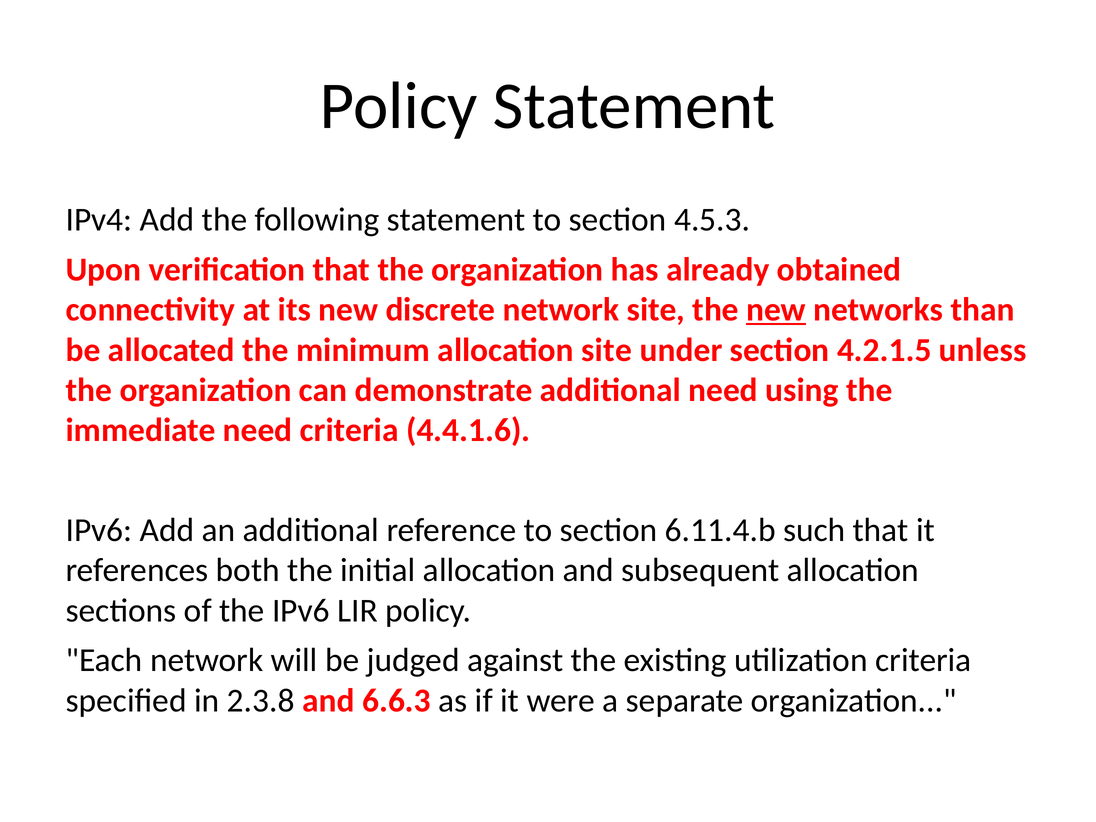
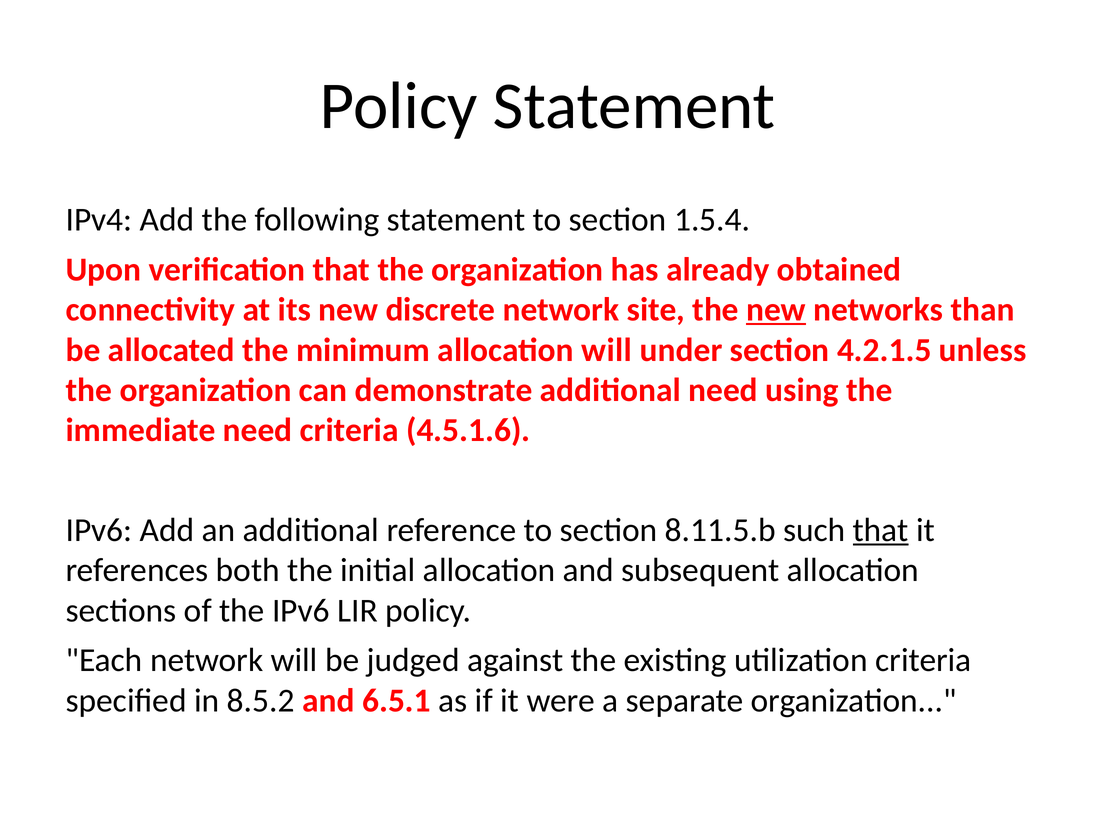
4.5.3: 4.5.3 -> 1.5.4 (712, 220)
allocation site: site -> will (607, 350)
4.4.1.6: 4.4.1.6 -> 4.5.1.6 (468, 430)
6.11.4.b: 6.11.4.b -> 8.11.5.b (720, 530)
that underline: none -> present (881, 530)
2.3.8: 2.3.8 -> 8.5.2 (261, 701)
6.6.3: 6.6.3 -> 6.5.1 (397, 701)
